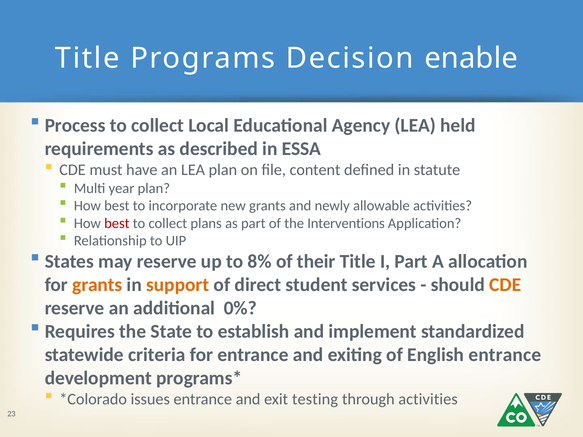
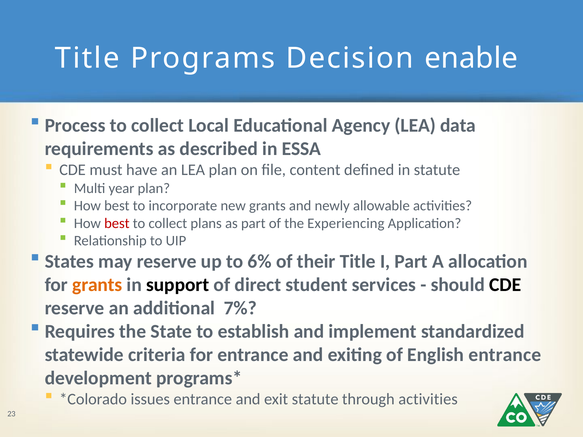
held: held -> data (458, 126)
Interventions: Interventions -> Experiencing (346, 223)
8%: 8% -> 6% (260, 262)
support colour: orange -> black (178, 285)
CDE colour: orange -> black (505, 285)
0%: 0% -> 7% (240, 308)
exit testing: testing -> statute (315, 399)
